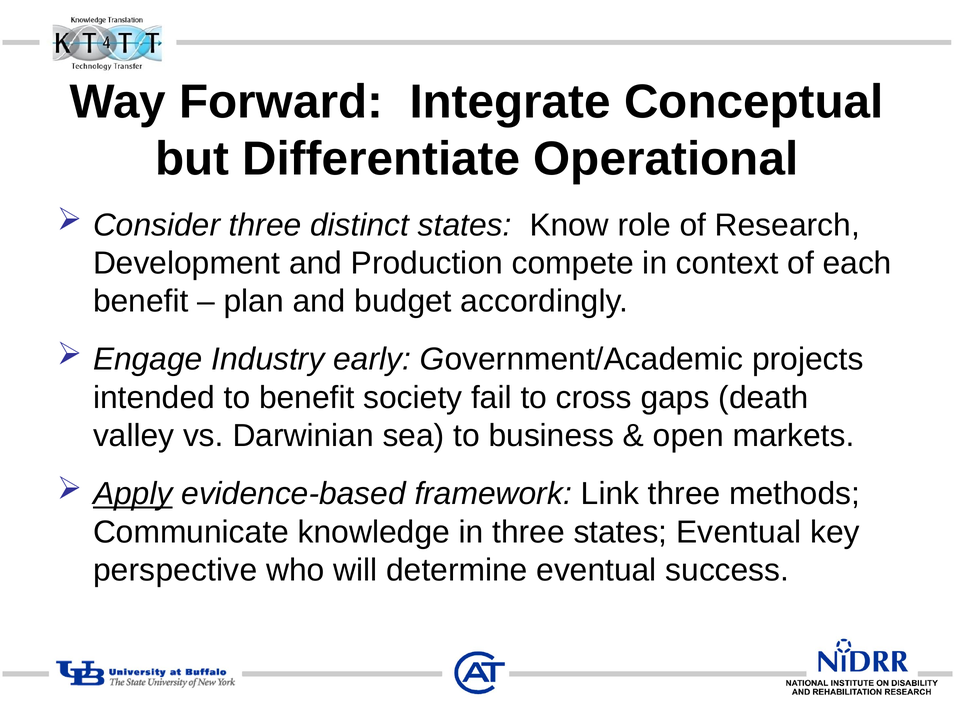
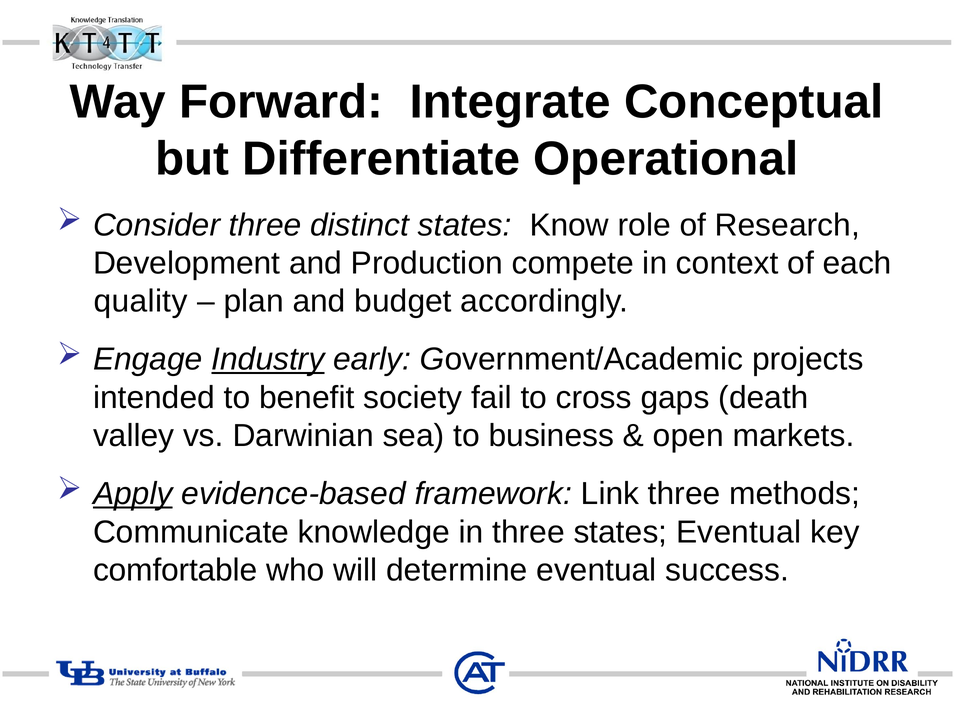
benefit: benefit -> quality (141, 301)
Industry underline: none -> present (268, 359)
perspective: perspective -> comfortable (175, 570)
